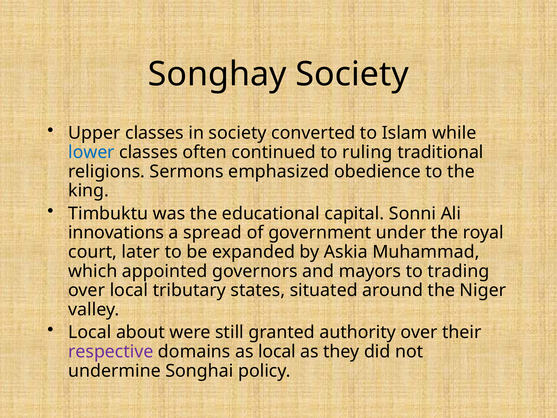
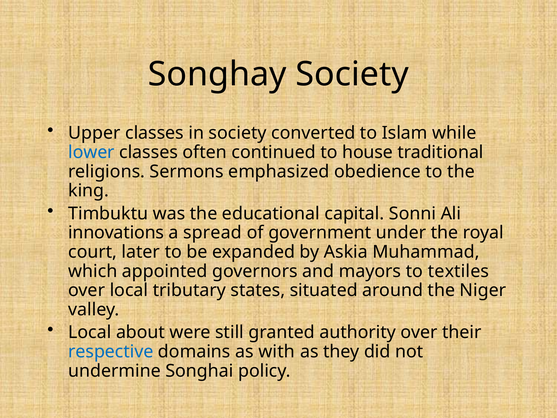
ruling: ruling -> house (368, 152)
trading: trading -> textiles (459, 271)
respective colour: purple -> blue (111, 351)
as local: local -> with (277, 351)
